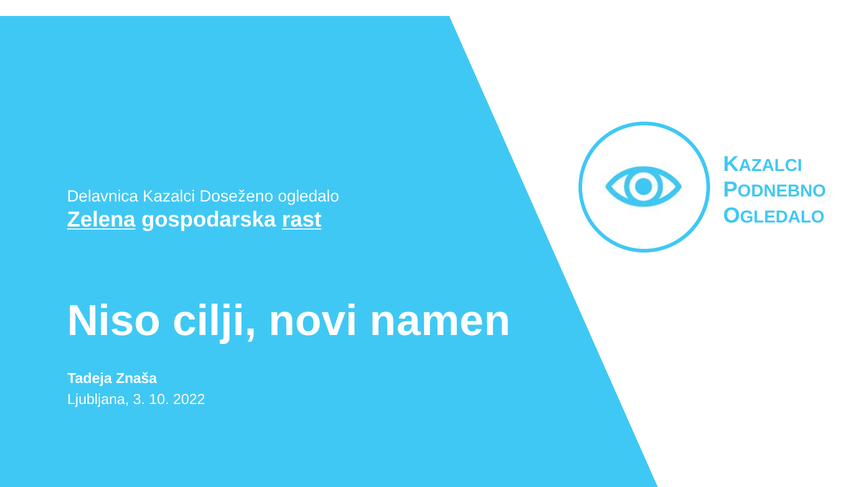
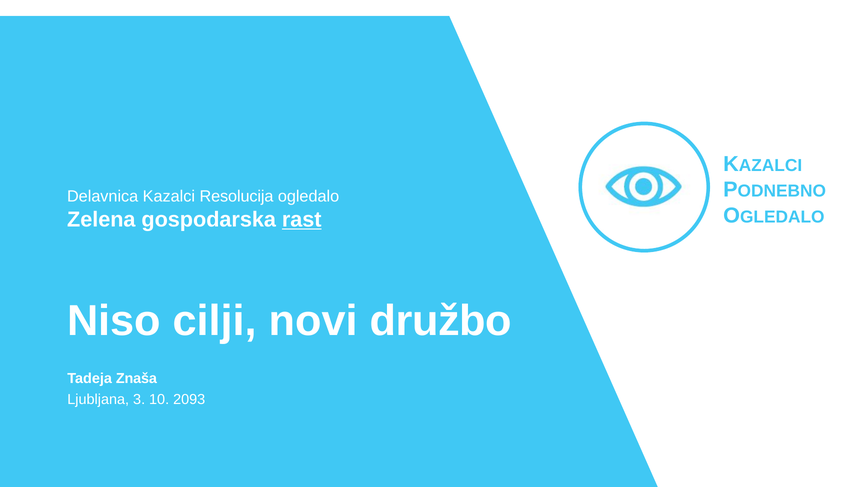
Doseženo: Doseženo -> Resolucija (237, 197)
Zelena underline: present -> none (101, 220)
namen: namen -> družbo (441, 321)
2022: 2022 -> 2093 (189, 399)
